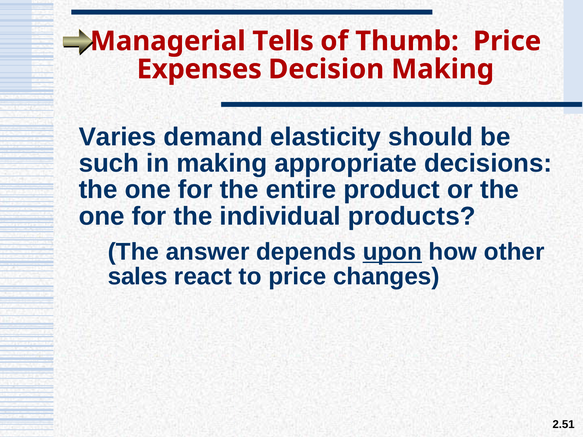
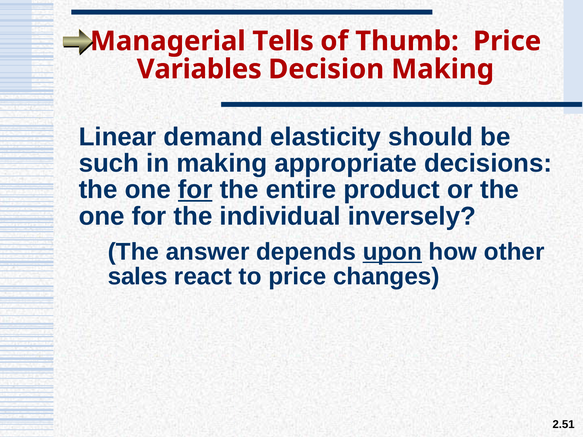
Expenses: Expenses -> Variables (199, 69)
Varies: Varies -> Linear (118, 137)
for underline: none -> present (195, 190)
products: products -> inversely (412, 216)
